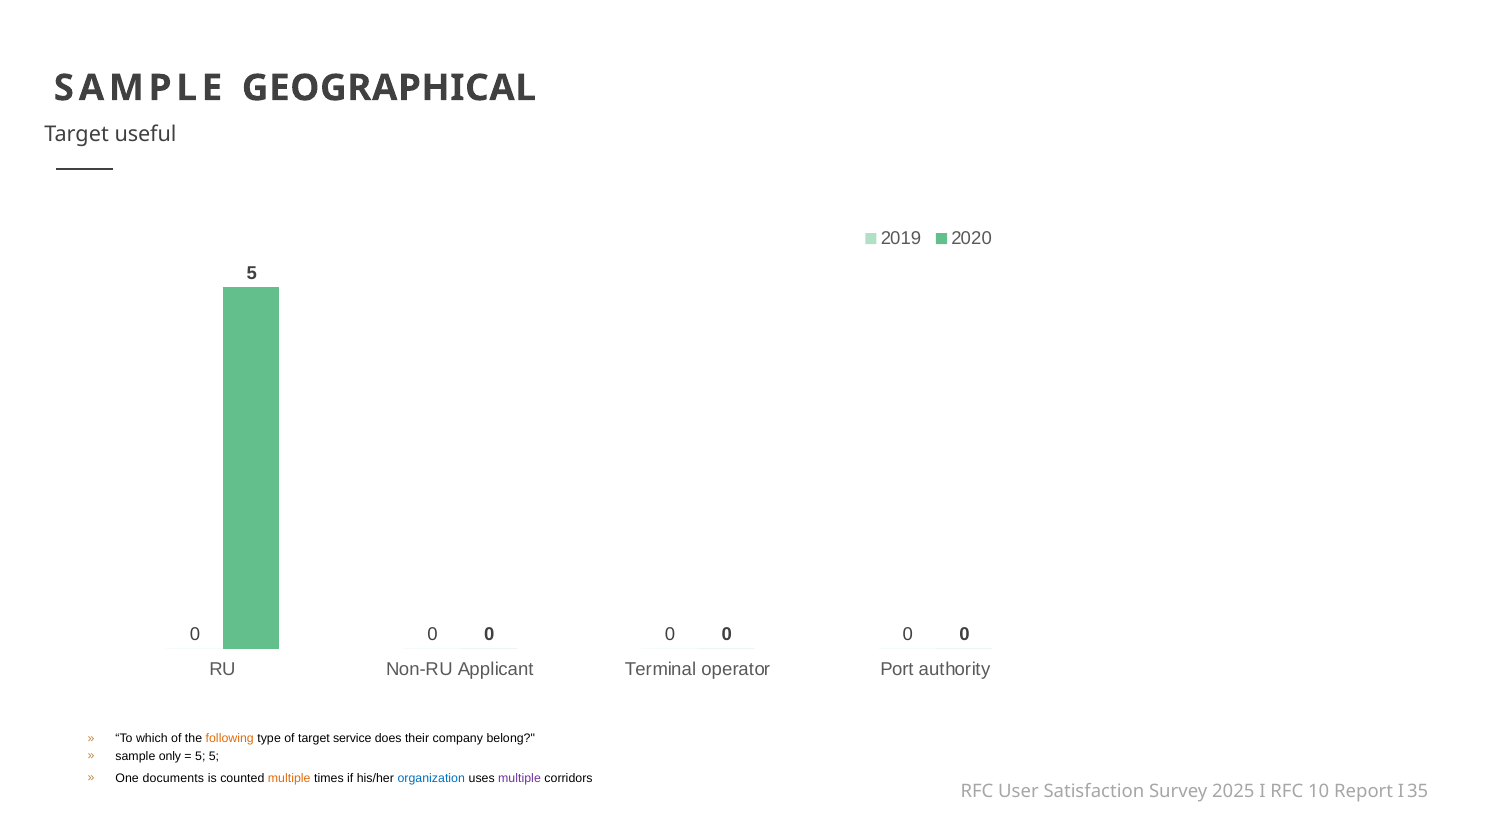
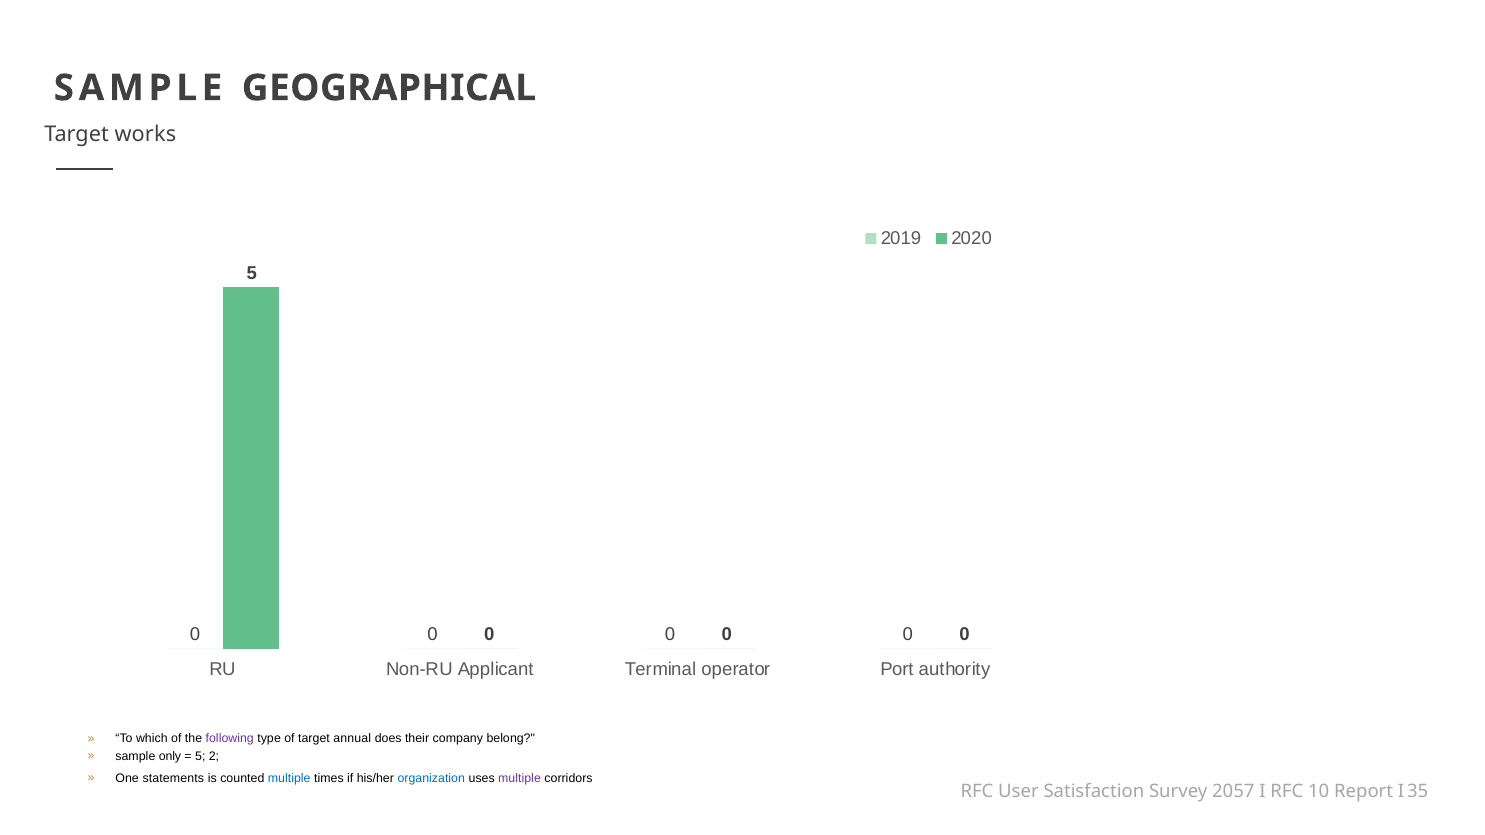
useful: useful -> works (145, 134)
following colour: orange -> purple (230, 739)
service: service -> annual (352, 739)
5 5: 5 -> 2 (214, 757)
documents: documents -> statements (173, 778)
multiple colour: orange -> blue (289, 778)
2025: 2025 -> 2057 (1233, 792)
